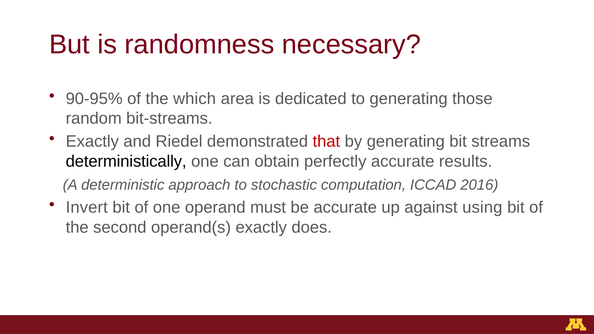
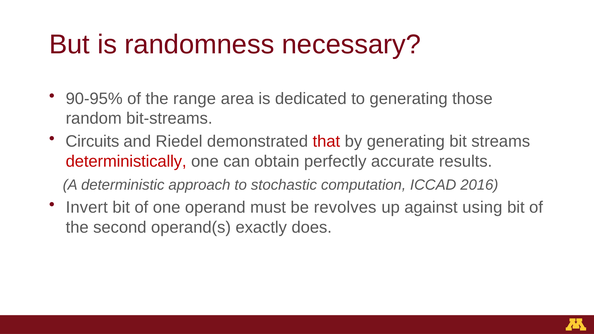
which: which -> range (195, 99)
Exactly: Exactly -> Circuits (92, 142)
deterministically colour: black -> red (126, 161)
be accurate: accurate -> revolves (345, 208)
